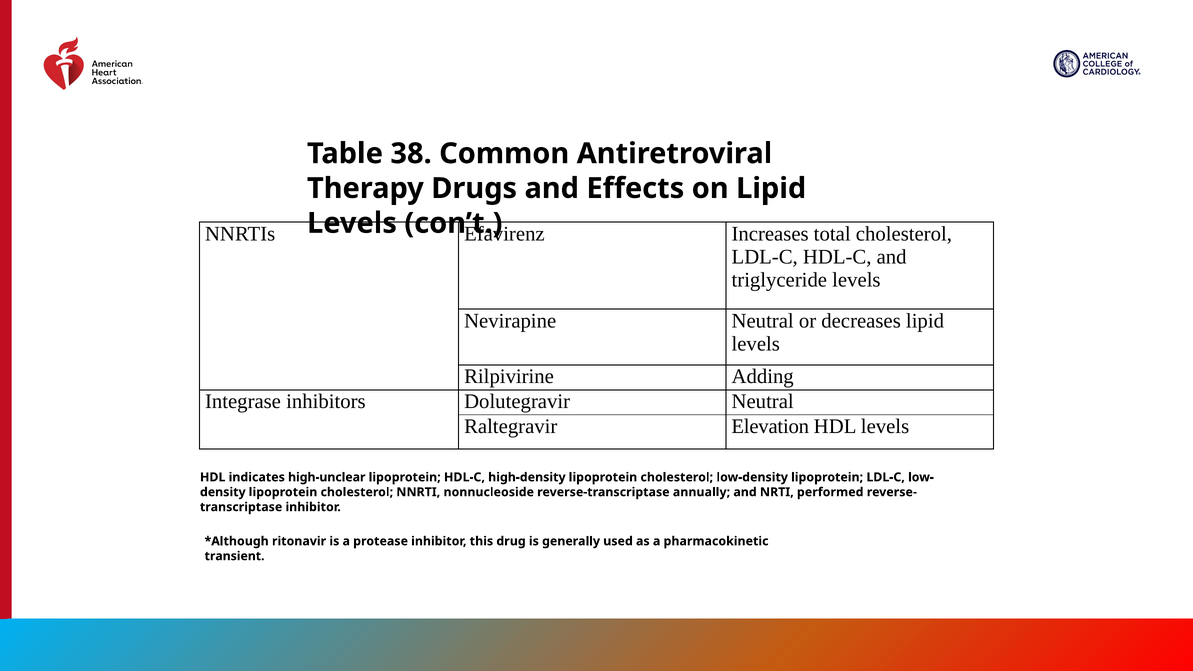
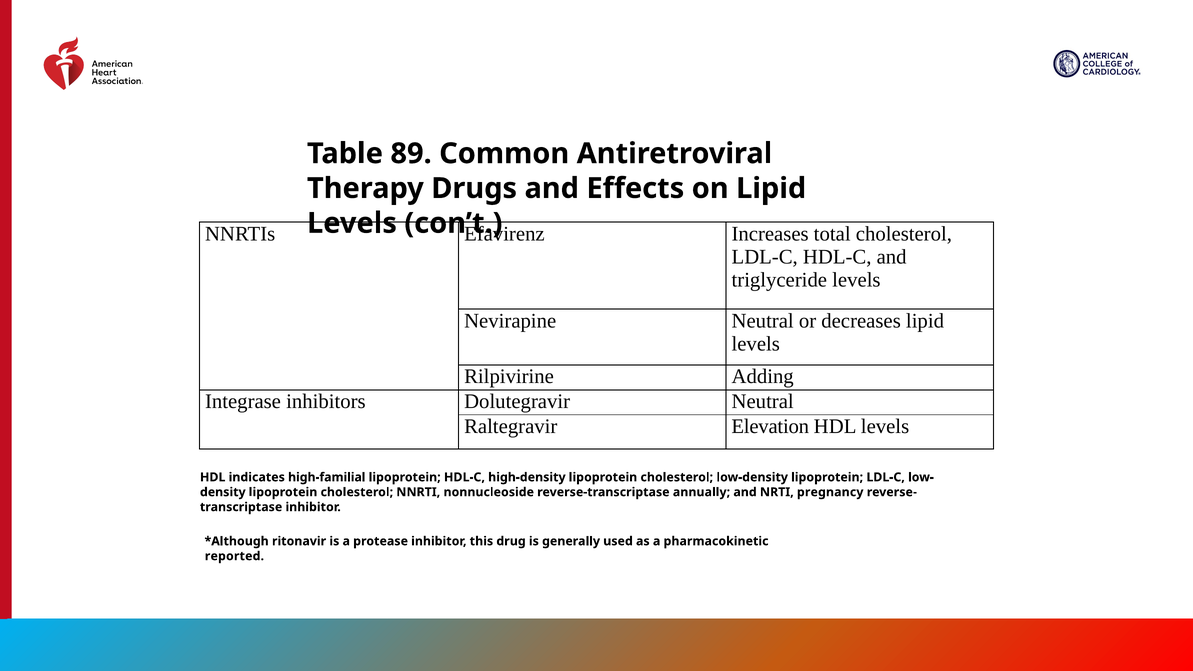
38: 38 -> 89 (411, 154)
high-unclear: high-unclear -> high-familial (327, 477)
performed: performed -> pregnancy (830, 492)
transient: transient -> reported (234, 556)
